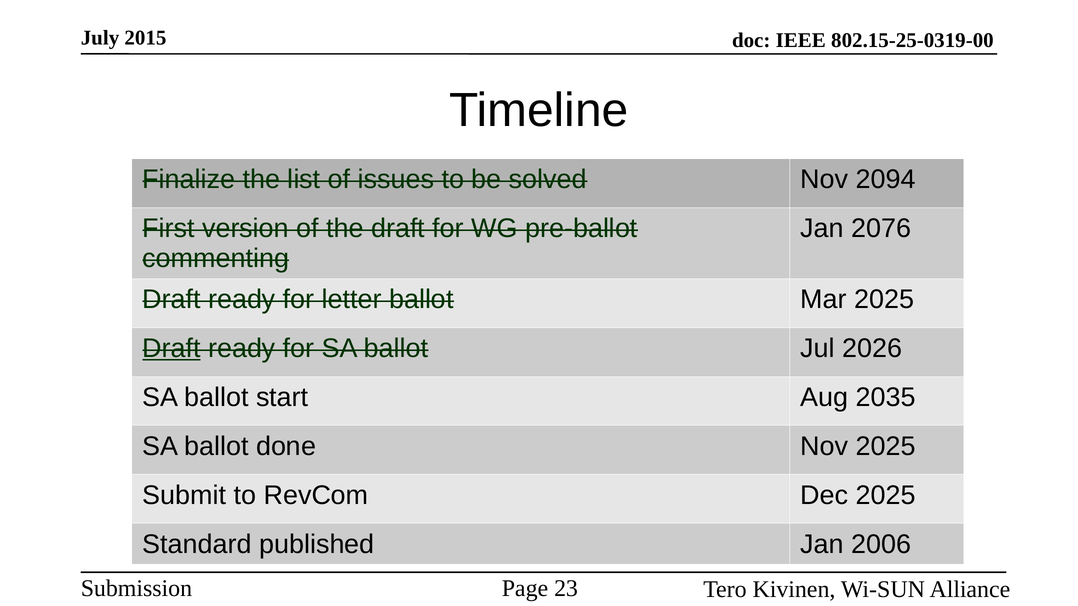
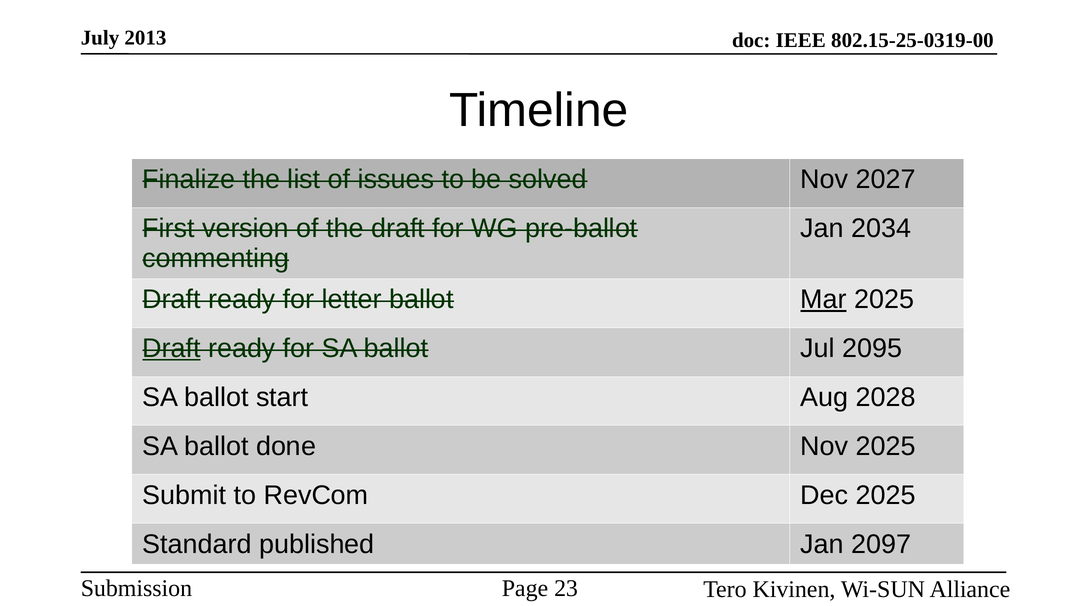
2015: 2015 -> 2013 (145, 38)
2094: 2094 -> 2027 (886, 179)
2076: 2076 -> 2034 (881, 228)
Mar underline: none -> present (824, 300)
2026: 2026 -> 2095 (872, 349)
2035: 2035 -> 2028 (886, 398)
2006: 2006 -> 2097 (881, 544)
